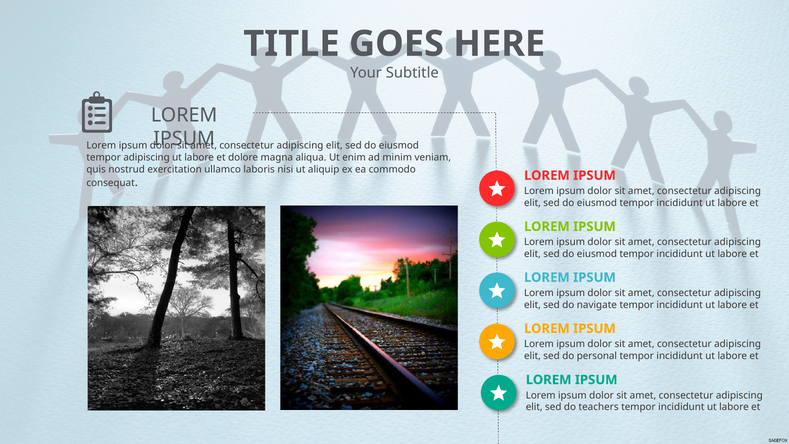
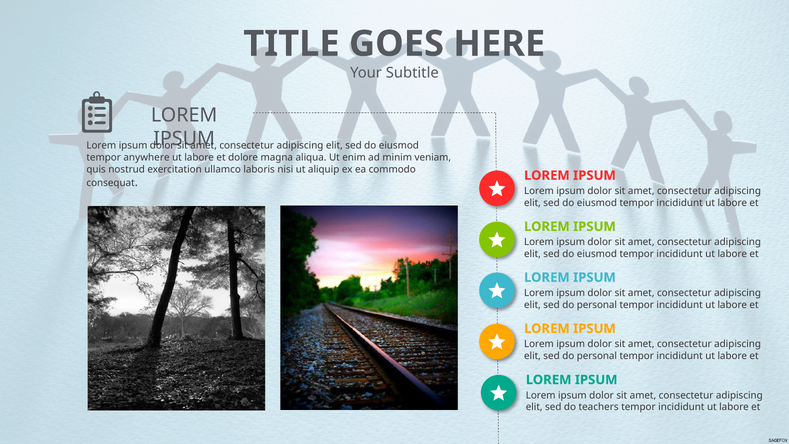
tempor adipiscing: adipiscing -> anywhere (146, 157)
navigate: navigate -> personal (597, 305)
